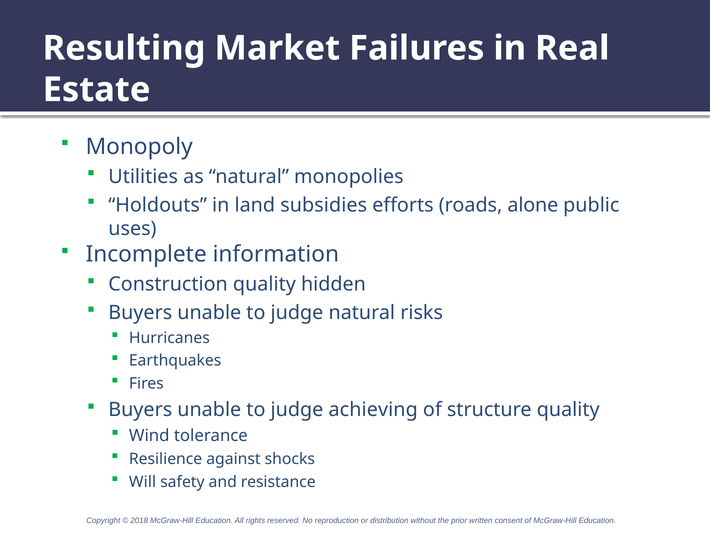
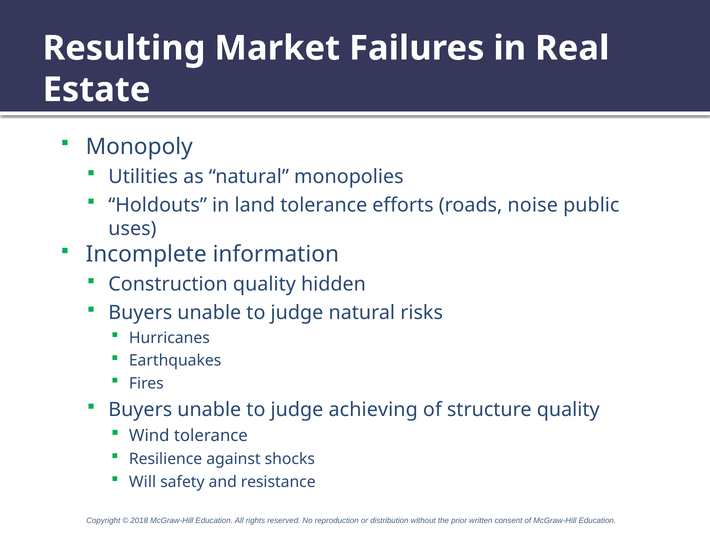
land subsidies: subsidies -> tolerance (324, 205)
alone: alone -> noise (533, 205)
